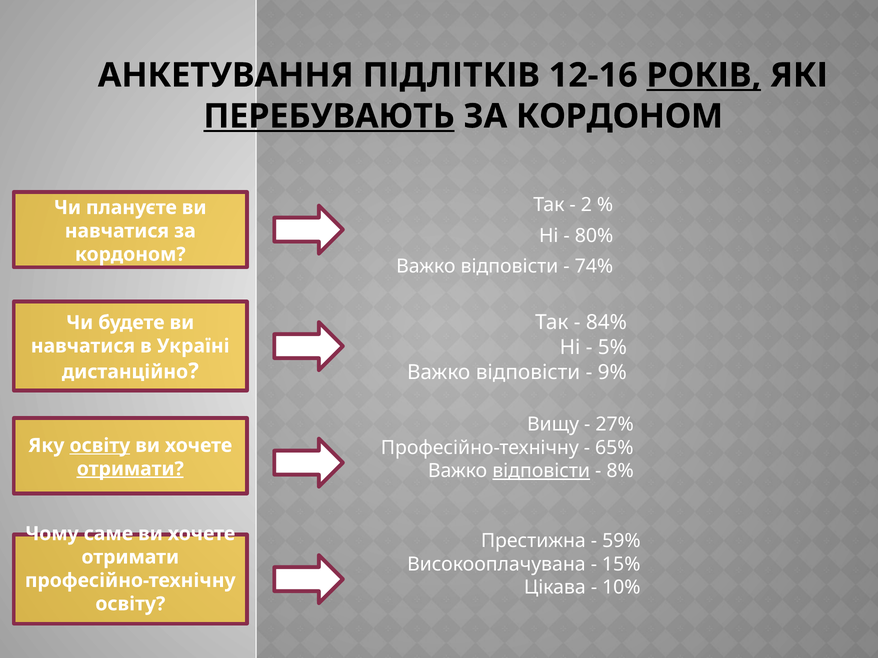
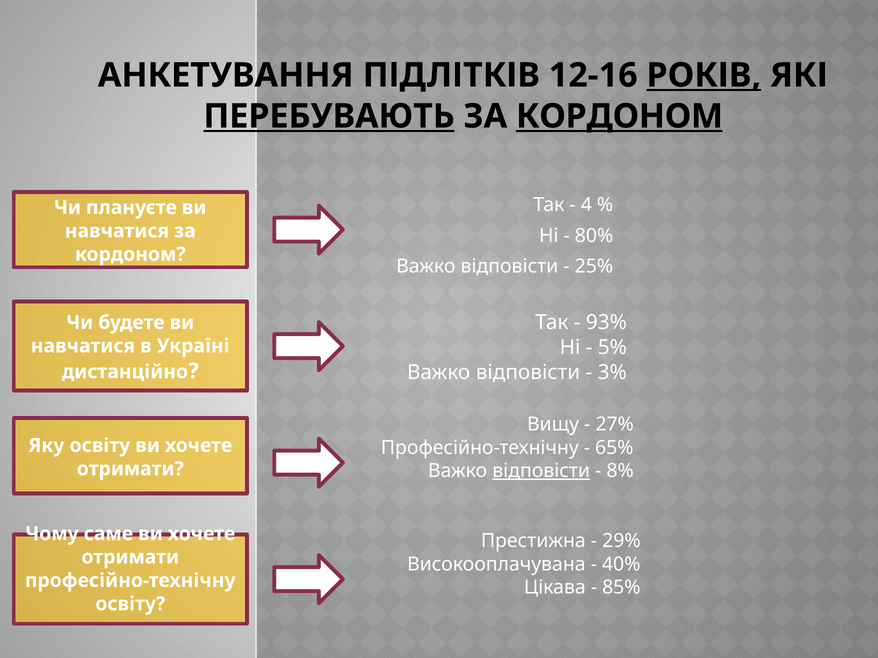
КОРДОНОМ underline: none -> present (620, 116)
2: 2 -> 4 (586, 205)
74%: 74% -> 25% (594, 266)
84%: 84% -> 93% (606, 323)
9%: 9% -> 3% (612, 372)
освіту underline: present -> none (100, 446)
отримати underline: present -> none (130, 469)
59%: 59% -> 29% (621, 541)
15%: 15% -> 40% (621, 565)
10%: 10% -> 85% (621, 588)
